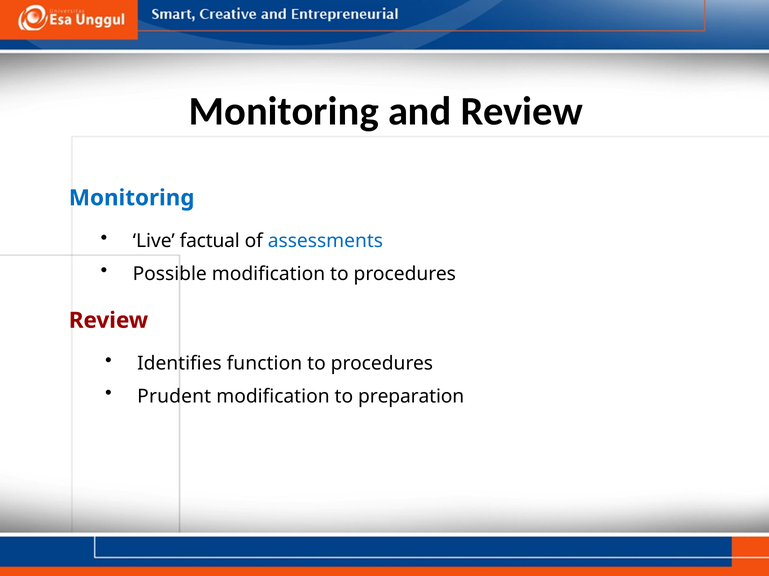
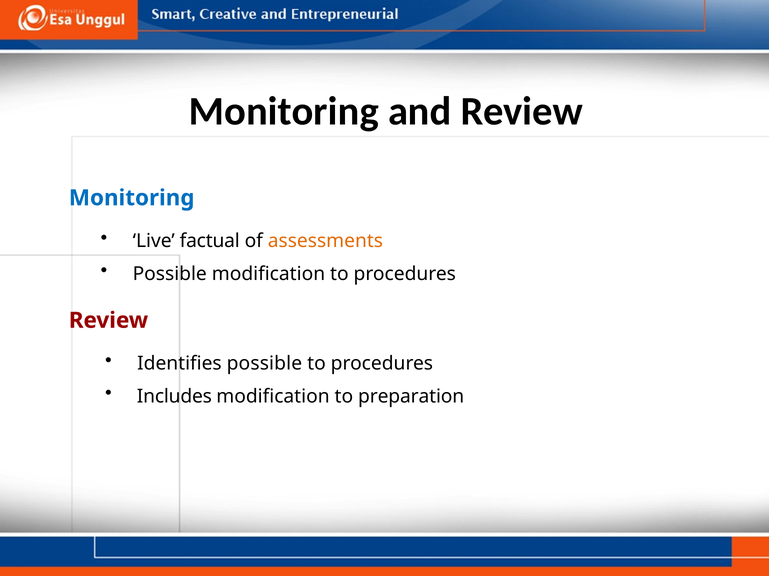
assessments colour: blue -> orange (325, 241)
Identifies function: function -> possible (264, 364)
Prudent: Prudent -> Includes (174, 397)
